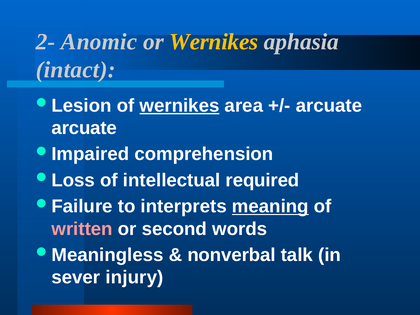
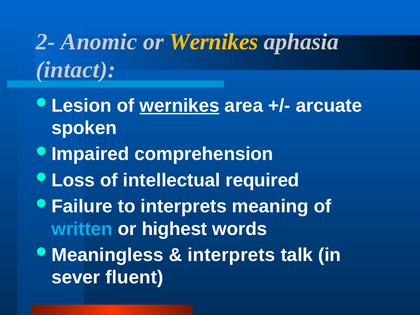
arcuate: arcuate -> spoken (84, 128)
meaning underline: present -> none (270, 206)
written colour: pink -> light blue (82, 229)
second: second -> highest (174, 229)
nonverbal: nonverbal -> interprets (231, 255)
injury: injury -> fluent (134, 277)
